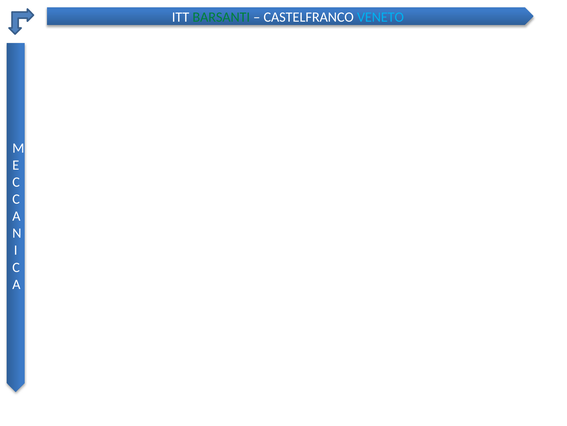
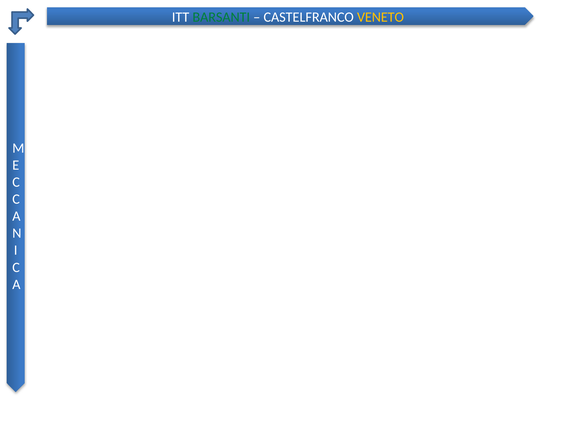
VENETO colour: light blue -> yellow (380, 17)
